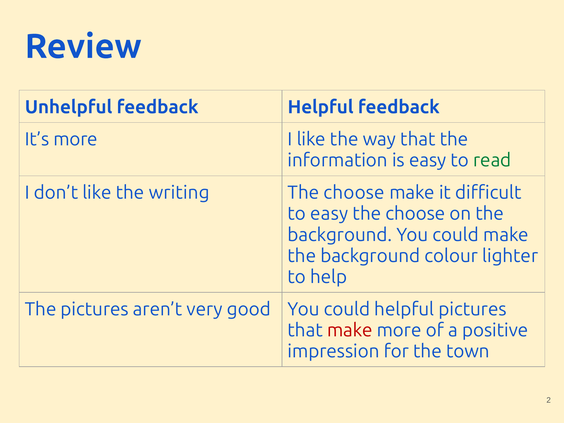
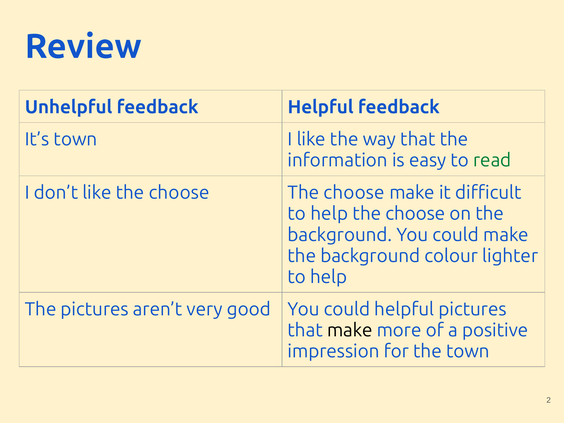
It’s more: more -> town (76, 139)
like the writing: writing -> choose (179, 193)
easy: easy -> help (329, 214)
make colour: red -> black (350, 330)
